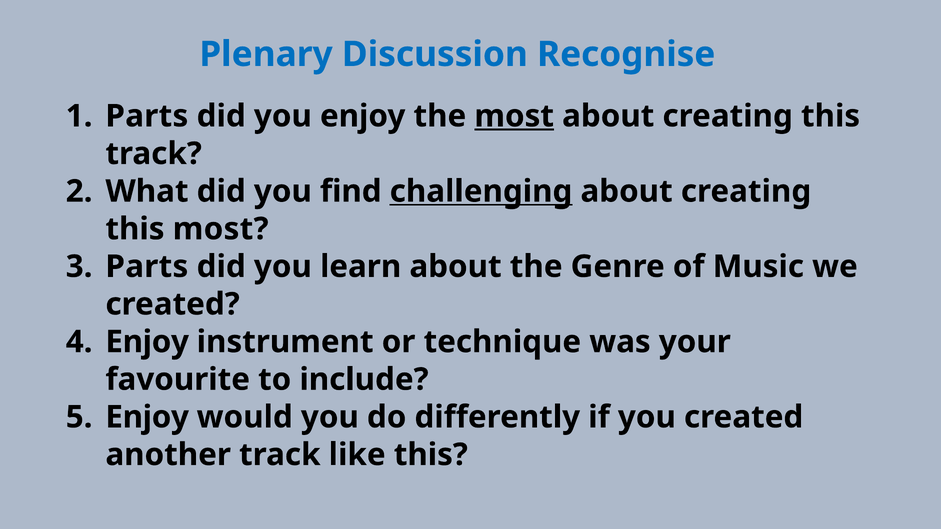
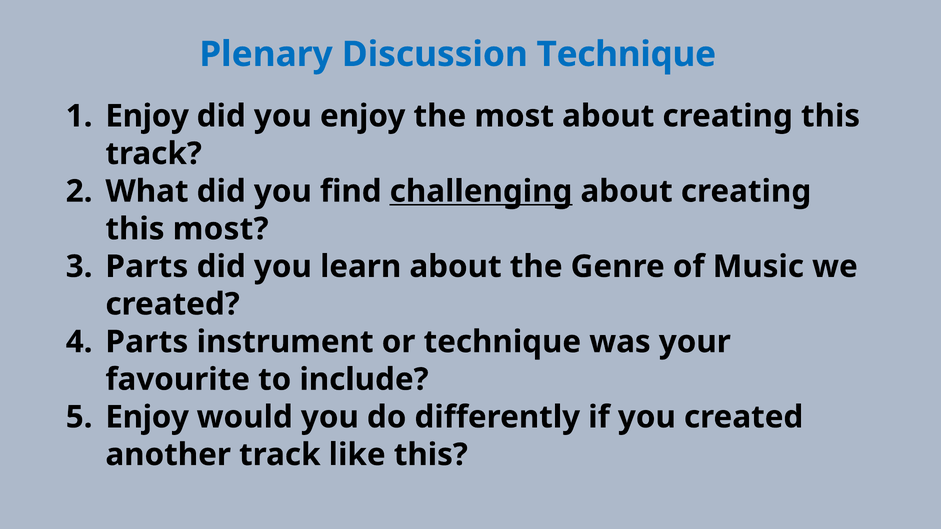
Discussion Recognise: Recognise -> Technique (626, 54)
Parts: Parts -> Enjoy (147, 116)
most underline: present -> none (514, 116)
Enjoy: Enjoy -> Parts (147, 342)
